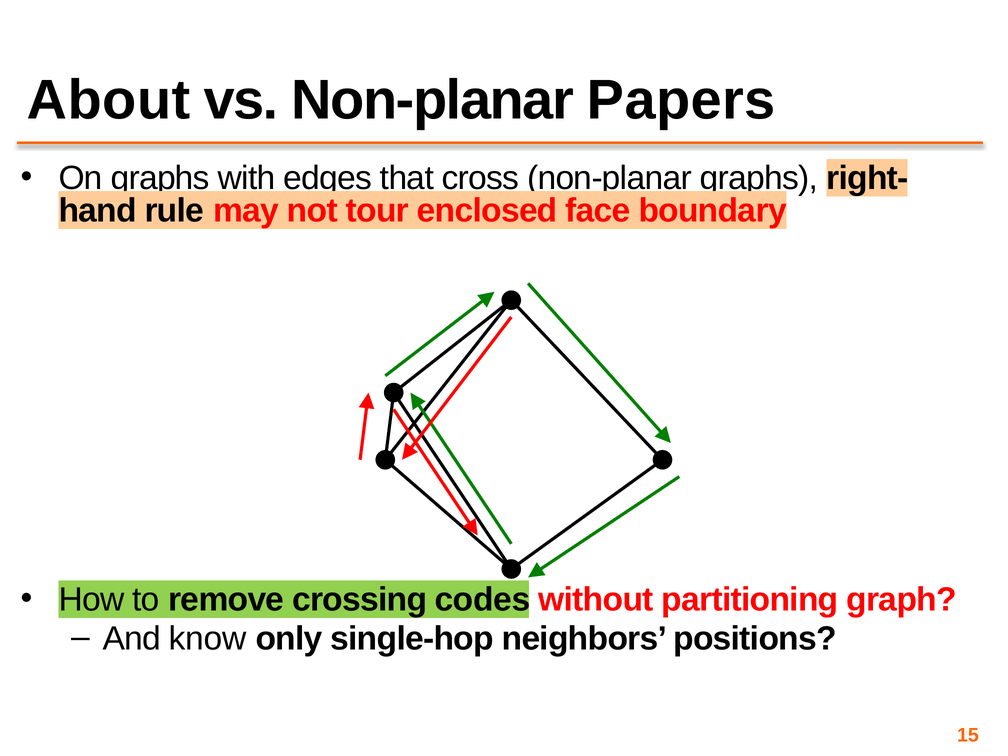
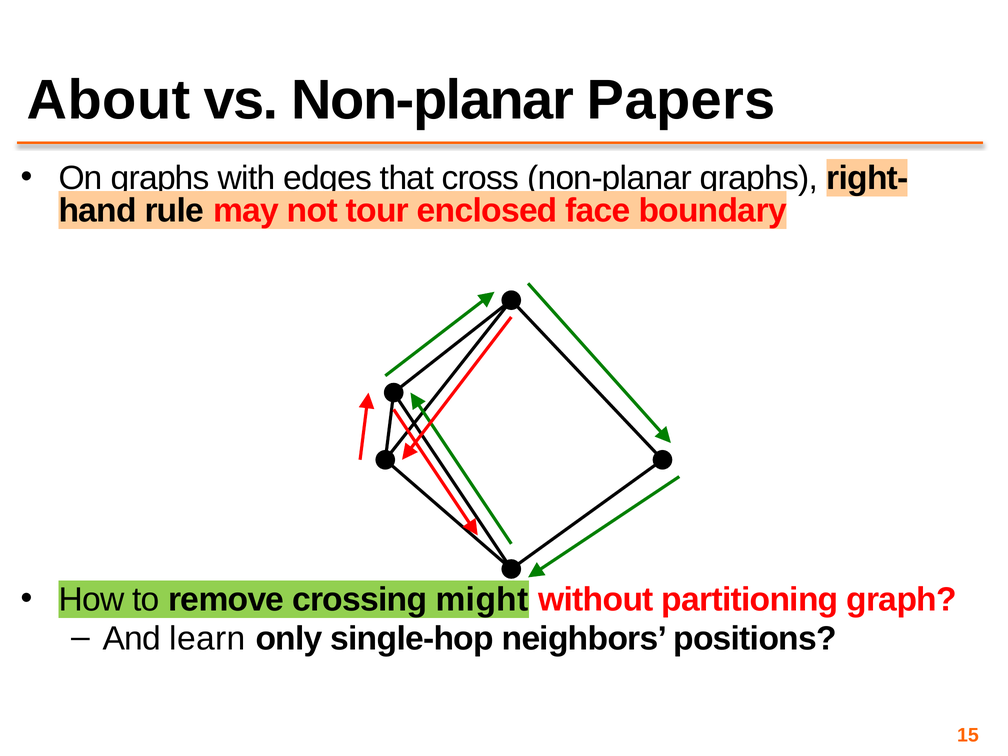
codes: codes -> might (482, 600)
know: know -> learn (208, 639)
